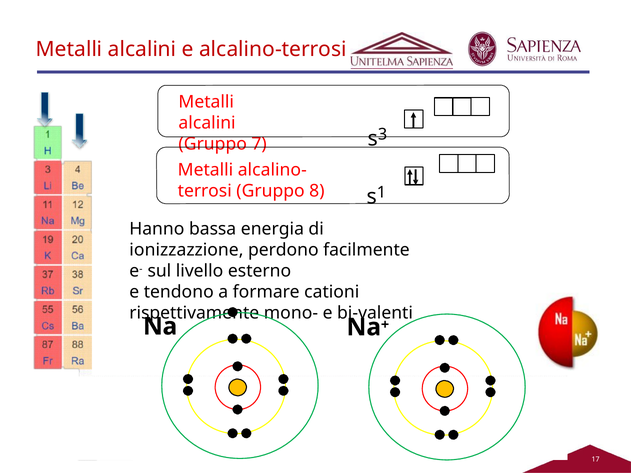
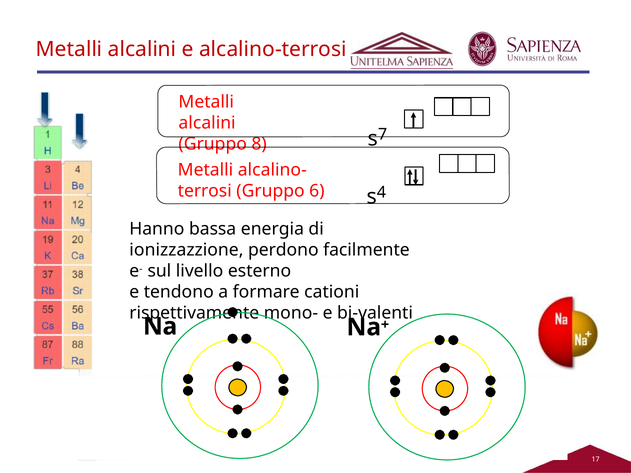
3: 3 -> 7 (383, 134)
7: 7 -> 8 (259, 144)
8: 8 -> 6 (317, 191)
1: 1 -> 4 (381, 192)
